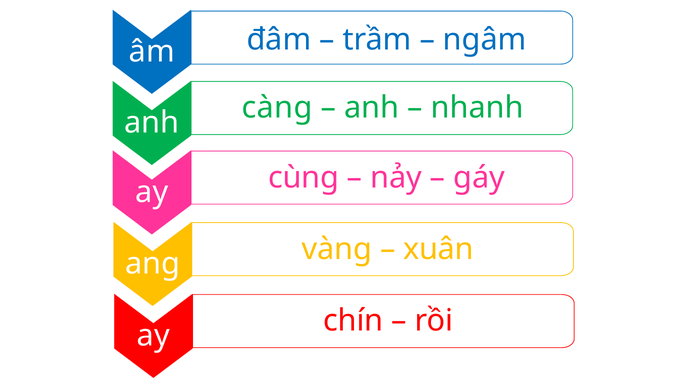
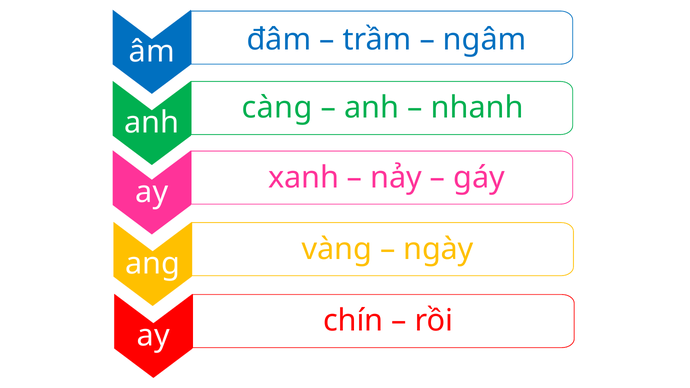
cùng: cùng -> xanh (304, 177)
xuân: xuân -> ngày (438, 249)
